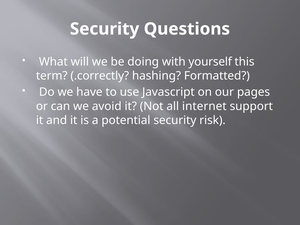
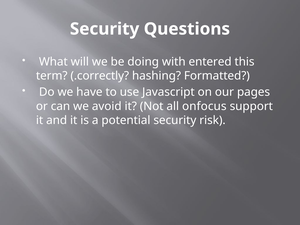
yourself: yourself -> entered (210, 62)
internet: internet -> onfocus (204, 106)
